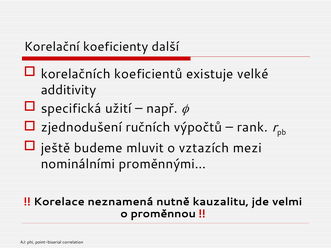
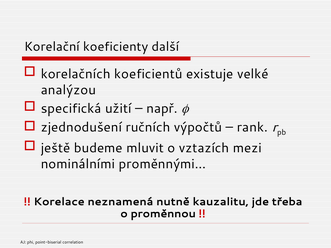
additivity: additivity -> analýzou (68, 90)
velmi: velmi -> třeba (287, 202)
